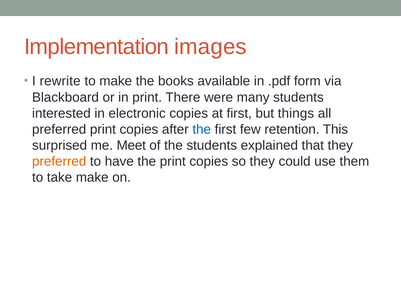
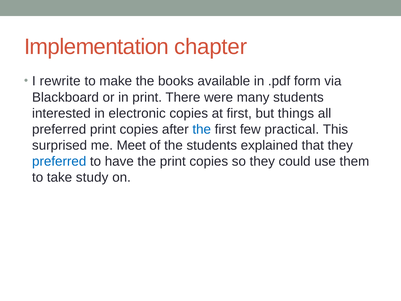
images: images -> chapter (211, 47)
retention: retention -> practical (292, 129)
preferred colour: orange -> blue (59, 161)
take make: make -> study (92, 177)
